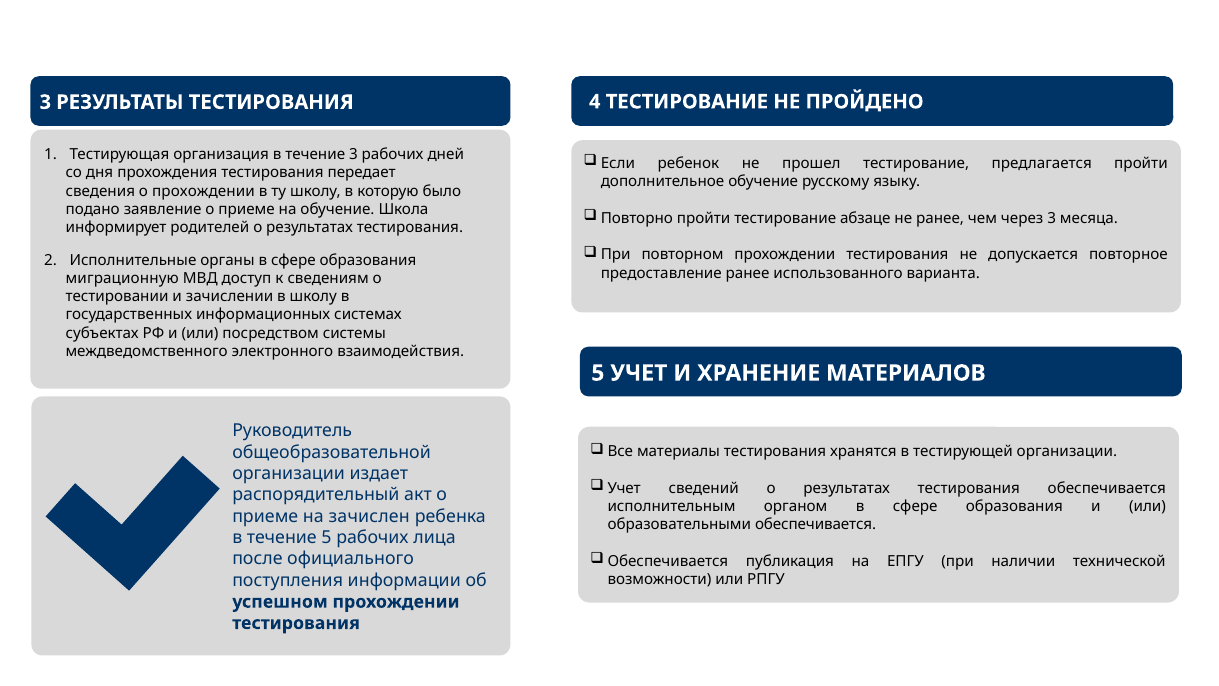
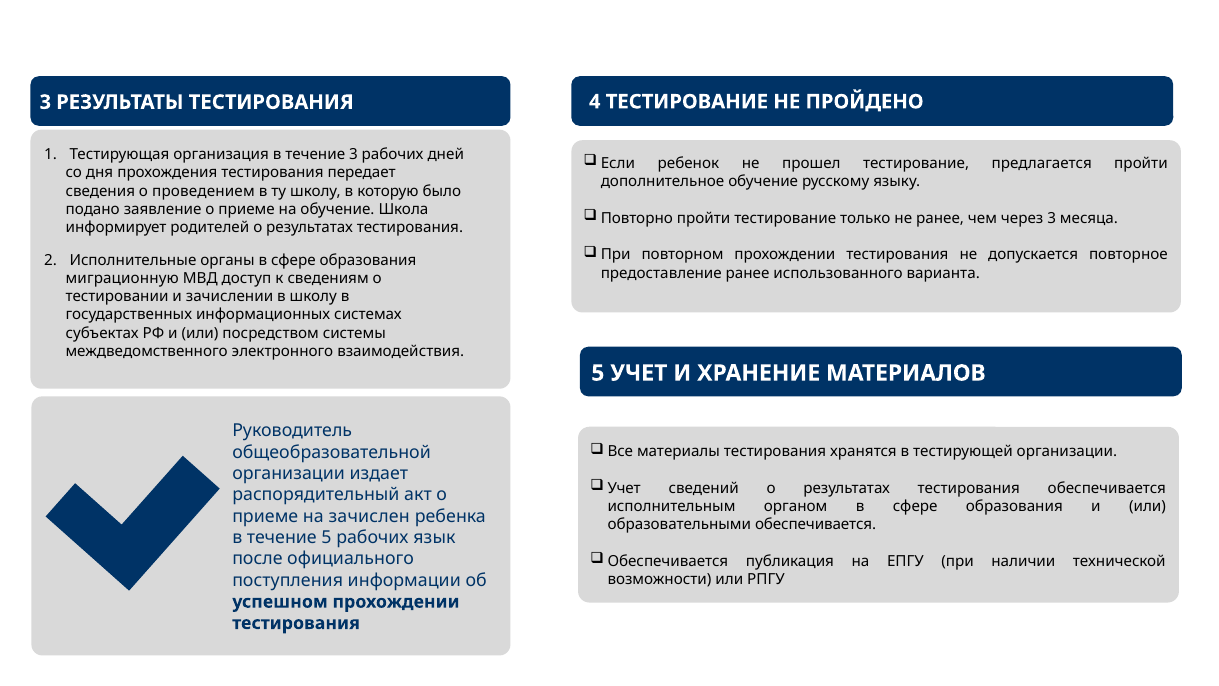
о прохождении: прохождении -> проведением (203, 191)
абзаце: абзаце -> только (865, 218)
лица: лица -> язык (434, 537)
